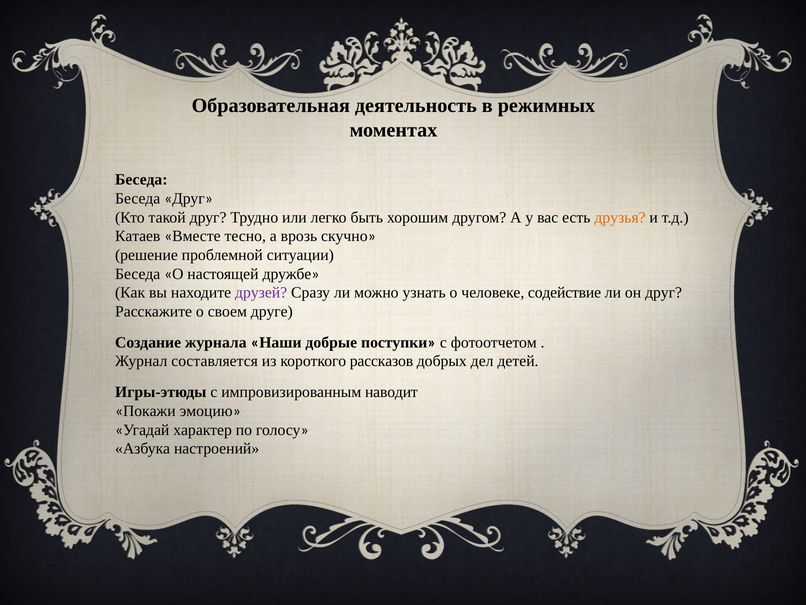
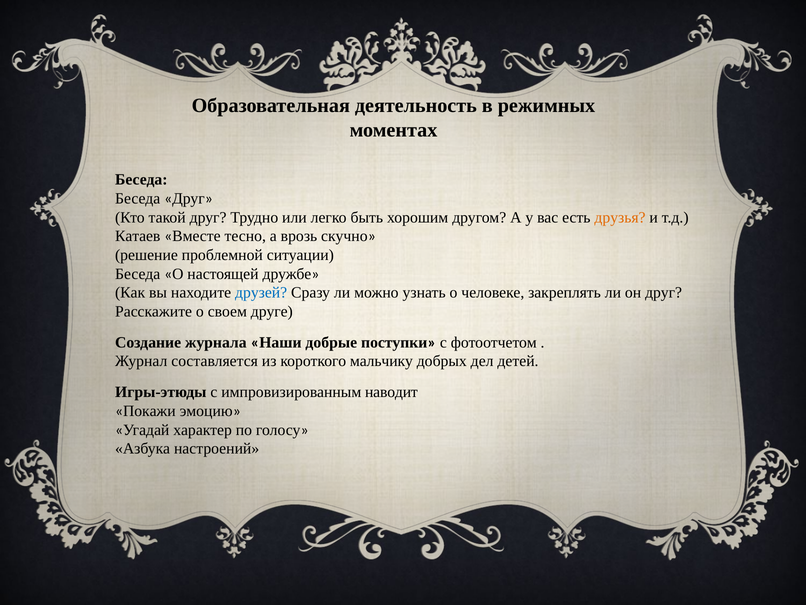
друзей colour: purple -> blue (261, 292)
содействие: содействие -> закреплять (565, 292)
рассказов: рассказов -> мальчику (381, 361)
